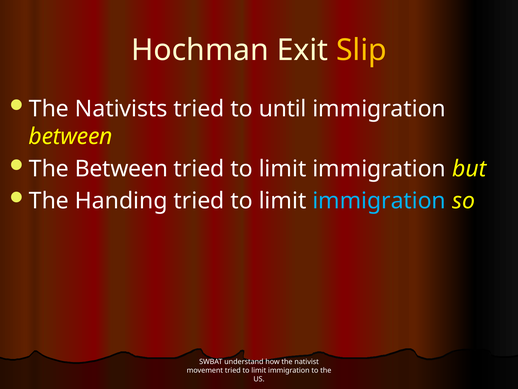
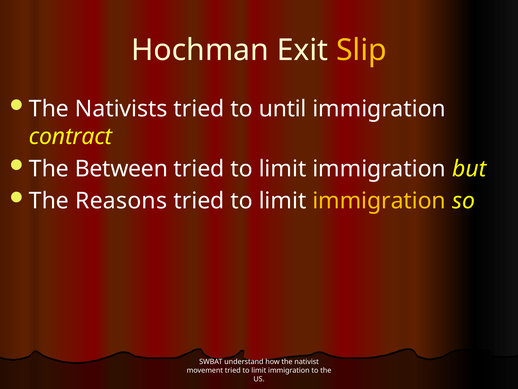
between: between -> contract (71, 136)
Handing: Handing -> Reasons (121, 201)
immigration colour: light blue -> yellow (379, 201)
